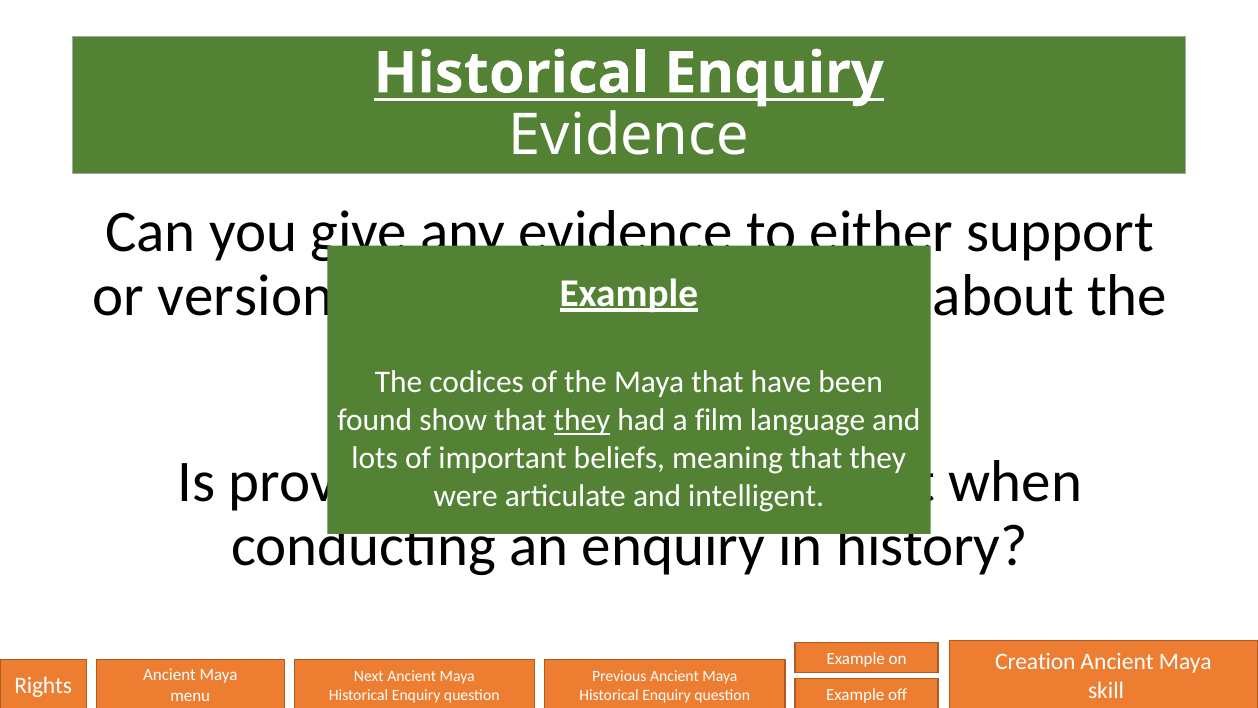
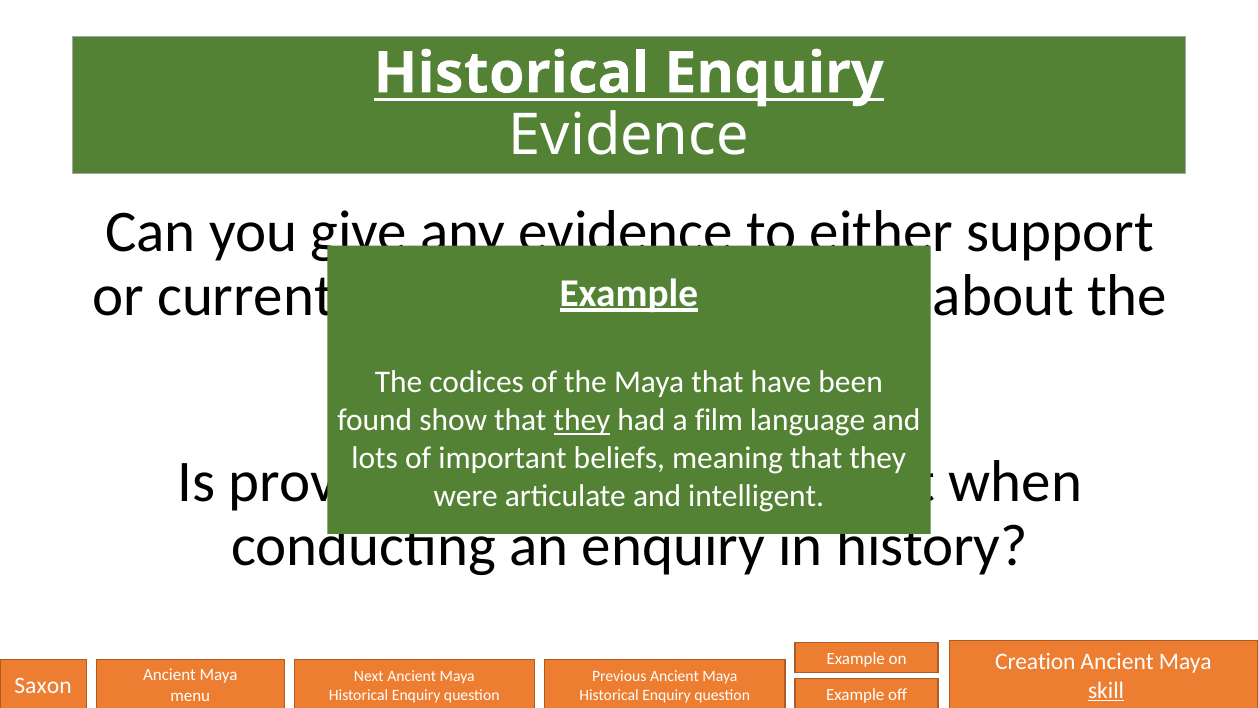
version: version -> current (246, 296)
Rights: Rights -> Saxon (43, 686)
skill underline: none -> present (1106, 690)
